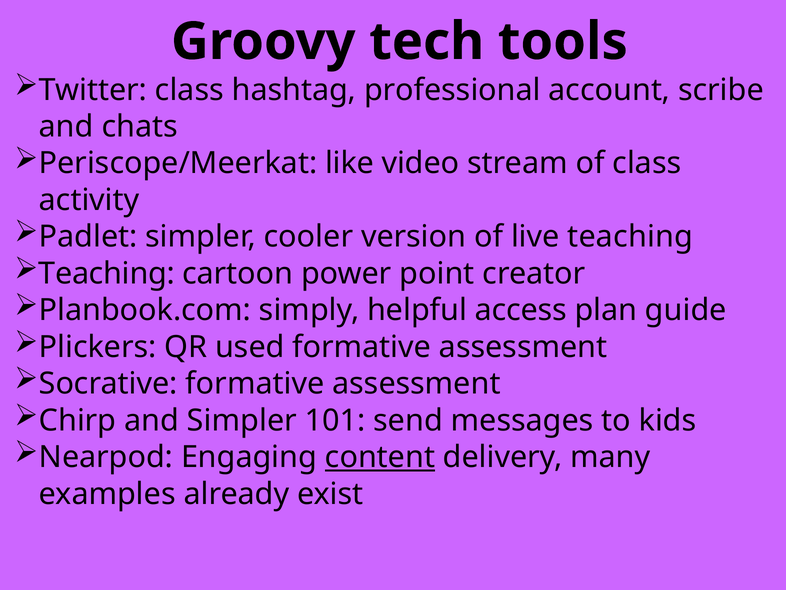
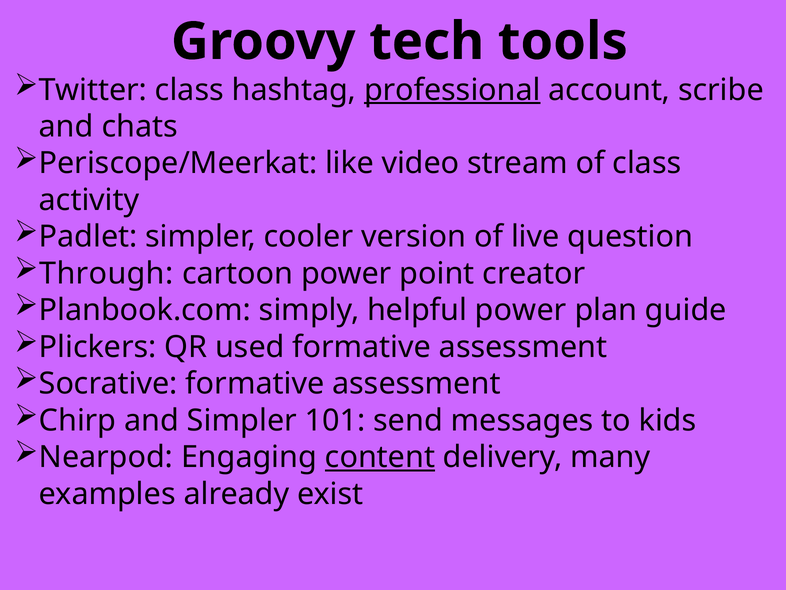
professional underline: none -> present (452, 90)
live teaching: teaching -> question (630, 237)
Teaching: Teaching -> Through (106, 273)
helpful access: access -> power (521, 310)
